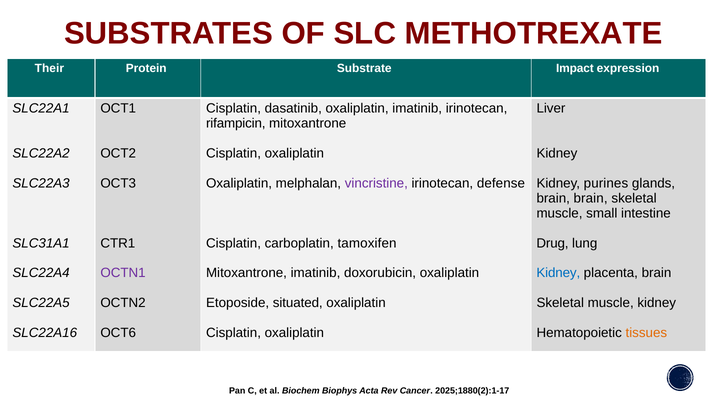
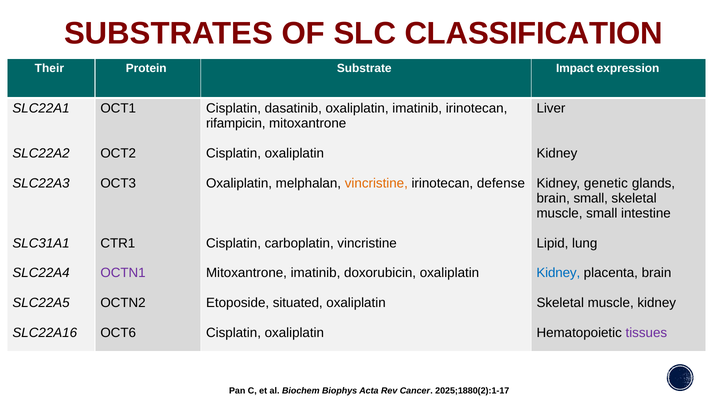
METHOTREXATE: METHOTREXATE -> CLASSIFICATION (534, 34)
vincristine colour: purple -> orange (376, 183)
purines: purines -> genetic (606, 183)
brain brain: brain -> small (591, 198)
carboplatin tamoxifen: tamoxifen -> vincristine (367, 243)
Drug: Drug -> Lipid (552, 243)
tissues colour: orange -> purple (646, 333)
